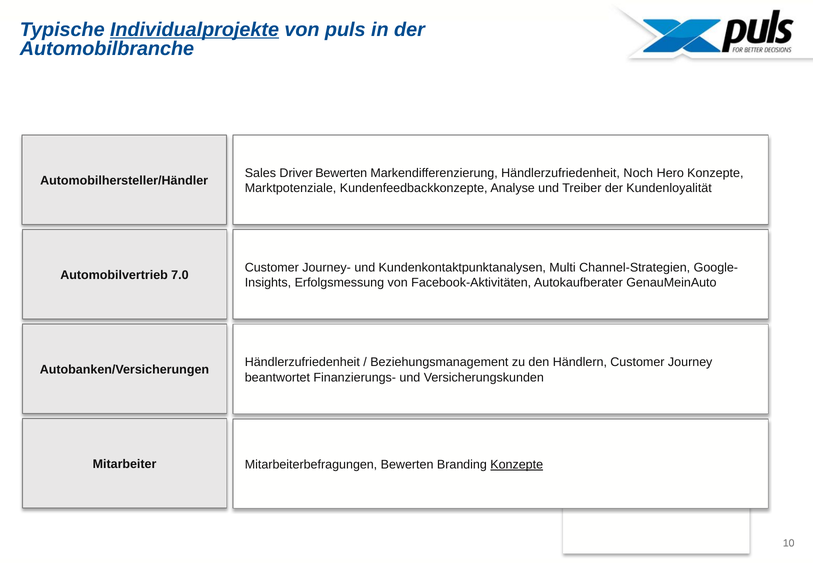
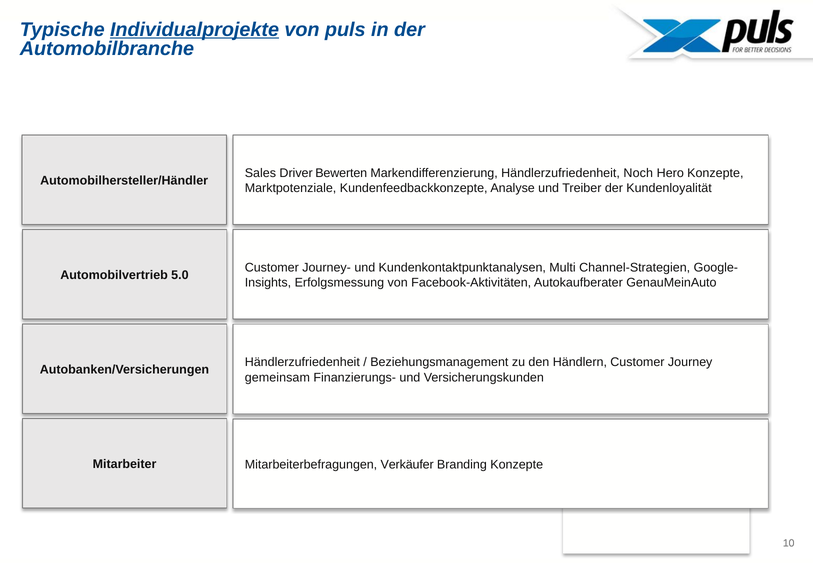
7.0: 7.0 -> 5.0 (180, 275)
beantwortet: beantwortet -> gemeinsam (277, 377)
Mitarbeiterbefragungen Bewerten: Bewerten -> Verkäufer (407, 464)
Konzepte underline: present -> none (517, 464)
